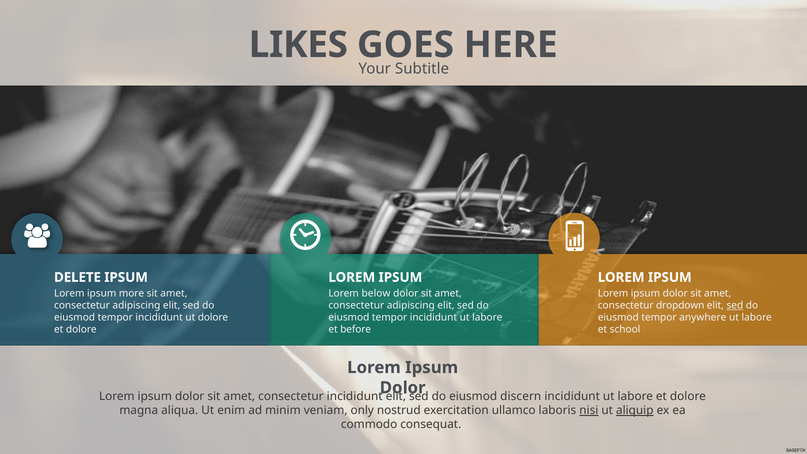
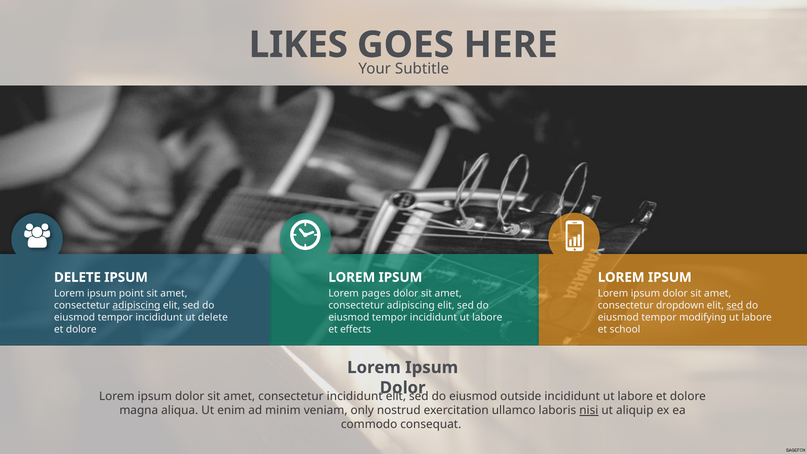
more: more -> point (131, 293)
below: below -> pages (376, 293)
adipiscing underline: none -> present (136, 305)
ut dolore: dolore -> delete (213, 317)
anywhere: anywhere -> modifying (703, 317)
before: before -> effects (356, 330)
discern: discern -> outside (521, 396)
aliquip underline: present -> none (635, 410)
